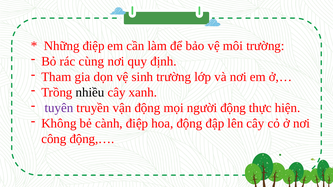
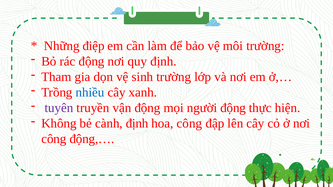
rác cùng: cùng -> động (92, 61)
nhiều colour: black -> blue (90, 93)
cành điệp: điệp -> định (137, 124)
hoa động: động -> công (189, 124)
